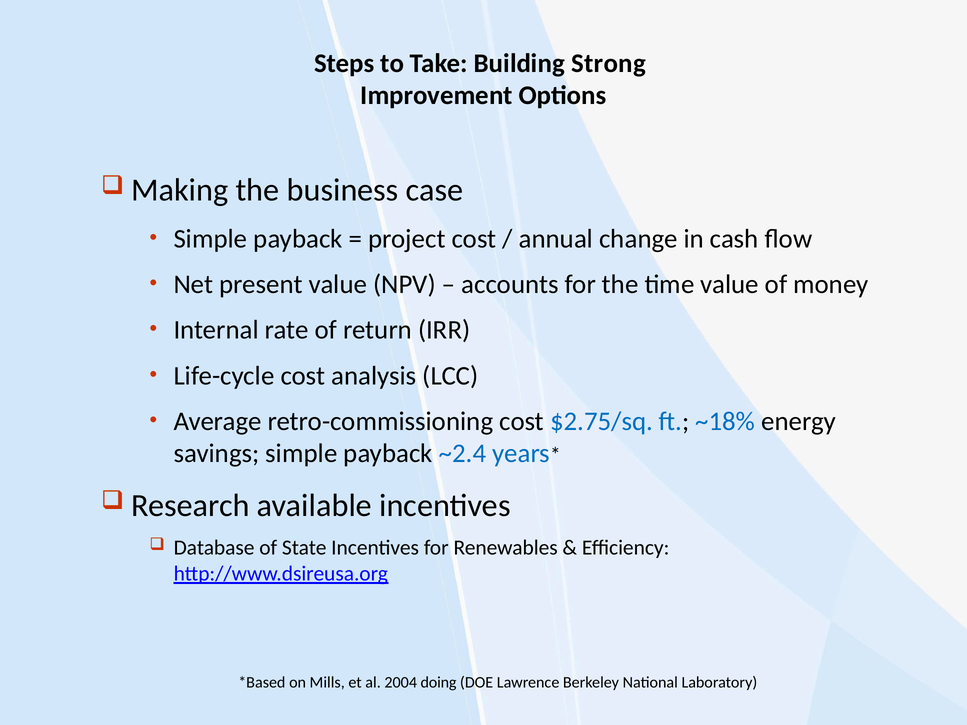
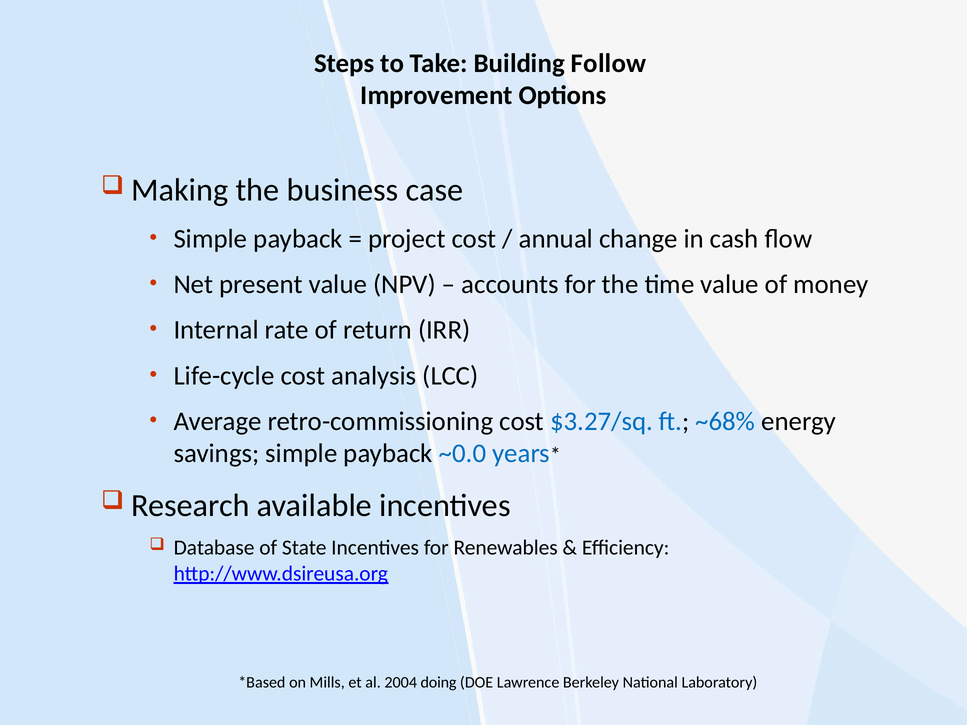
Strong: Strong -> Follow (609, 63)
$2.75/sq: $2.75/sq -> $3.27/sq (602, 421)
~18%: ~18% -> ~68% (725, 421)
~2.4: ~2.4 -> ~0.0 (463, 454)
